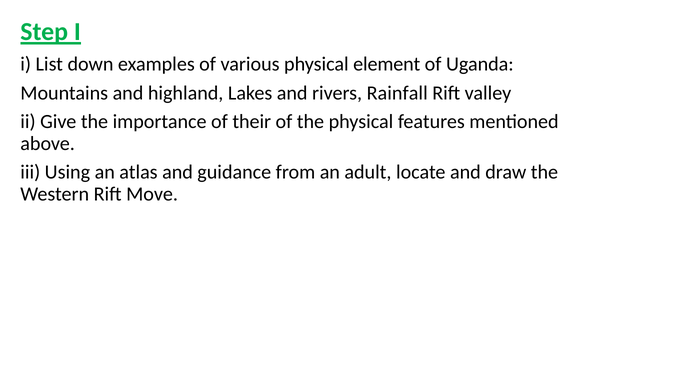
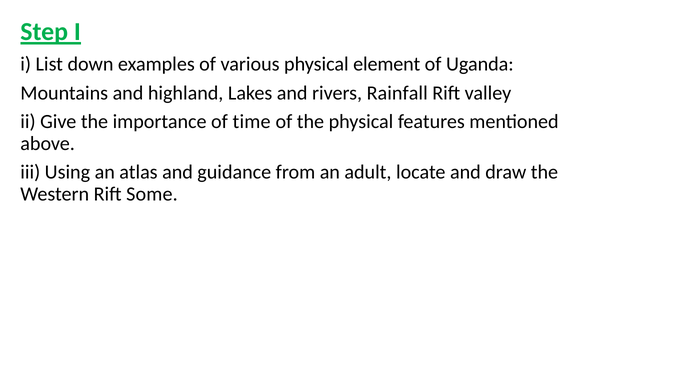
their: their -> time (252, 122)
Move: Move -> Some (152, 194)
